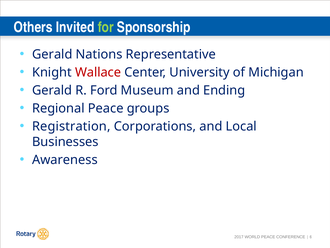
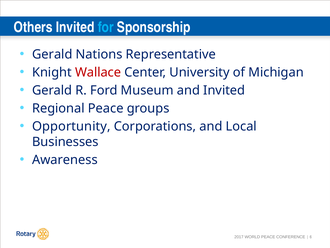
for colour: light green -> light blue (106, 27)
and Ending: Ending -> Invited (224, 90)
Registration: Registration -> Opportunity (71, 126)
